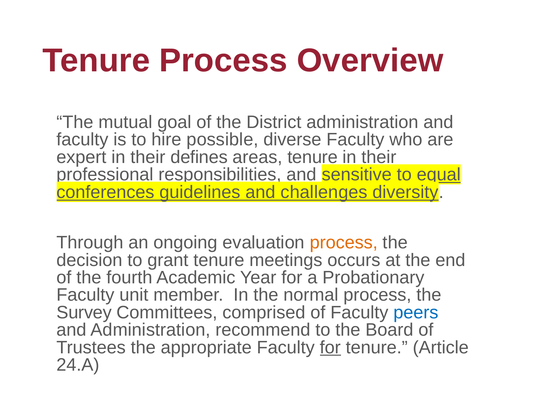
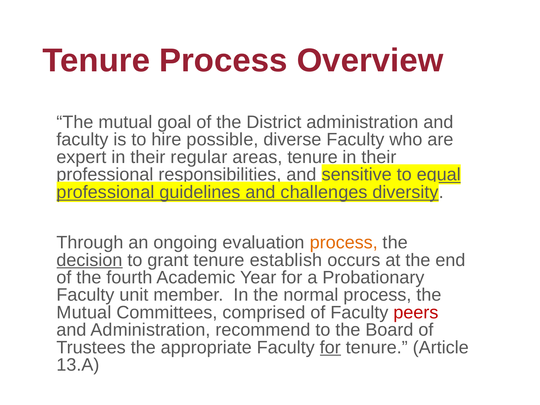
defines: defines -> regular (199, 157)
conferences: conferences -> professional (106, 192)
decision underline: none -> present (90, 260)
meetings: meetings -> establish (286, 260)
Survey: Survey -> Mutual (84, 313)
peers colour: blue -> red (416, 313)
24.A: 24.A -> 13.A (78, 365)
